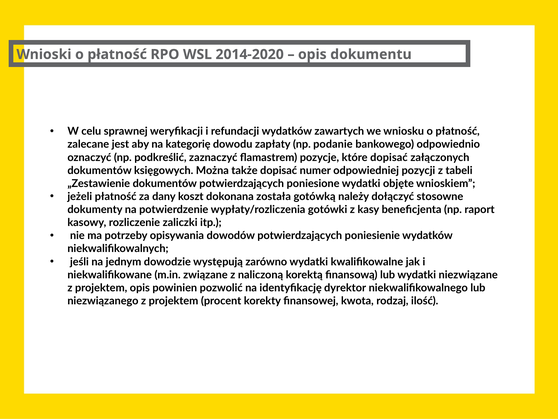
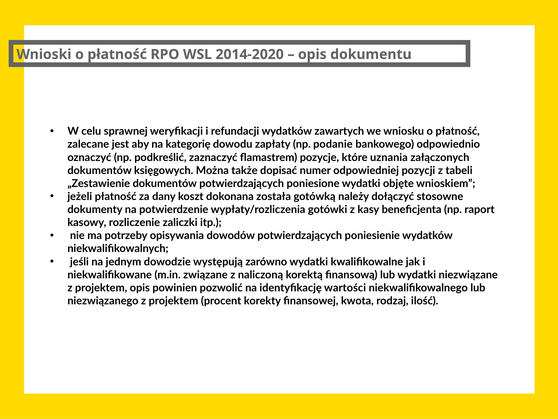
które dopisać: dopisać -> uznania (389, 157)
dyrektor: dyrektor -> wartości (345, 288)
